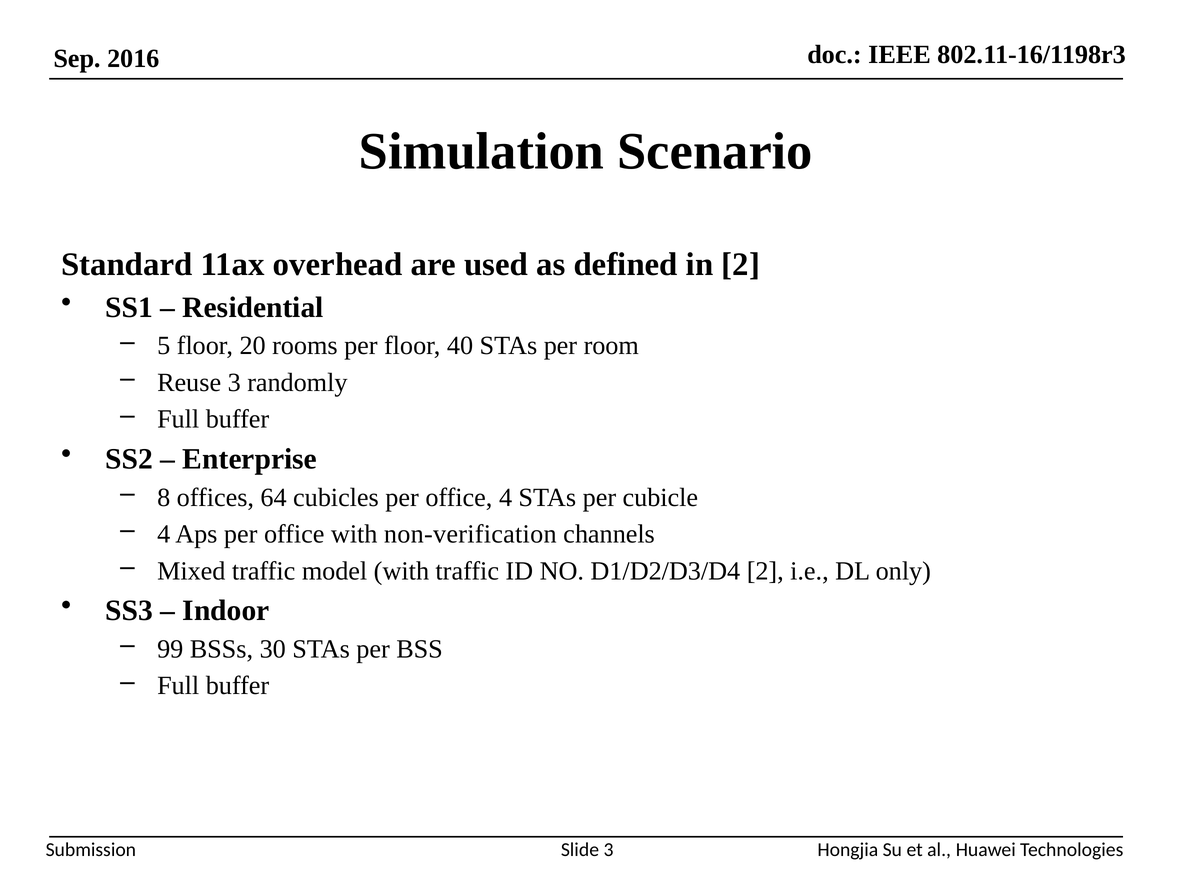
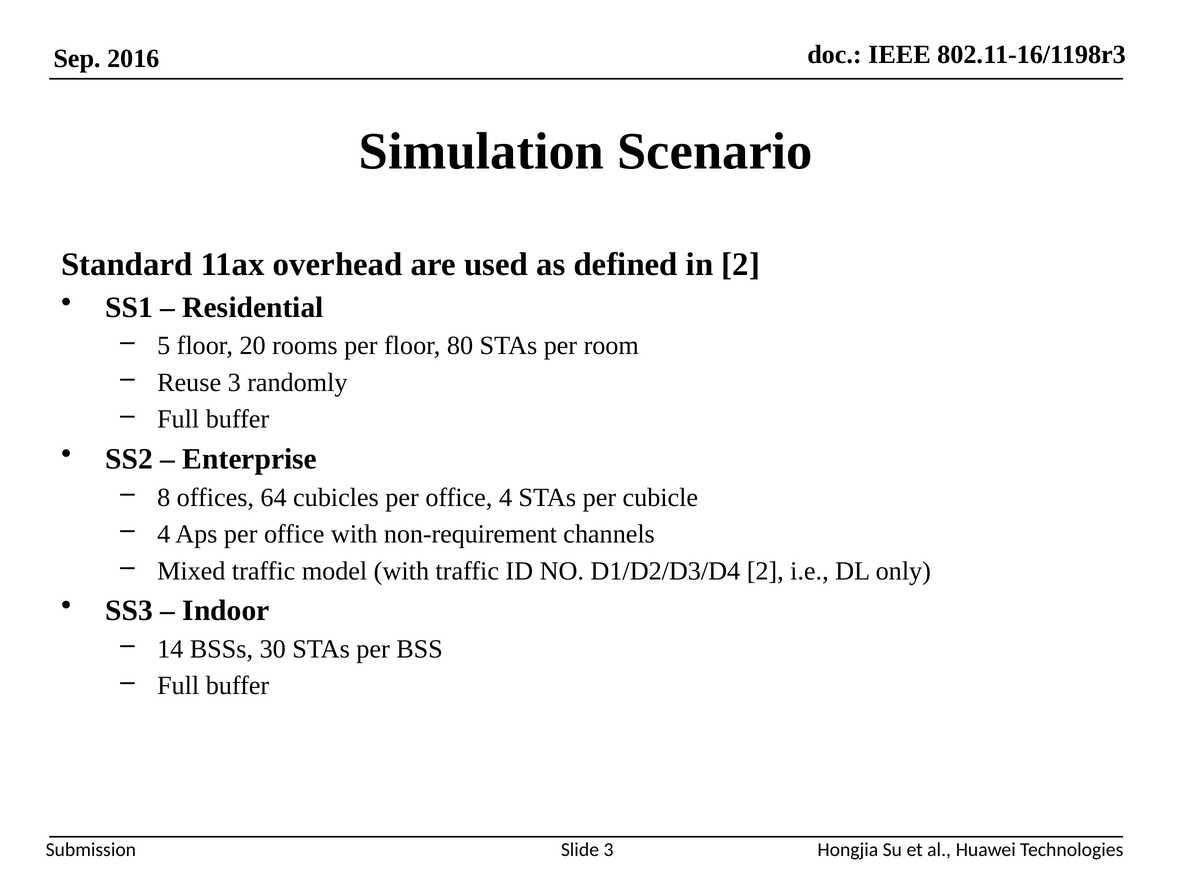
40: 40 -> 80 (460, 346)
non-verification: non-verification -> non-requirement (470, 534)
99: 99 -> 14 (170, 649)
